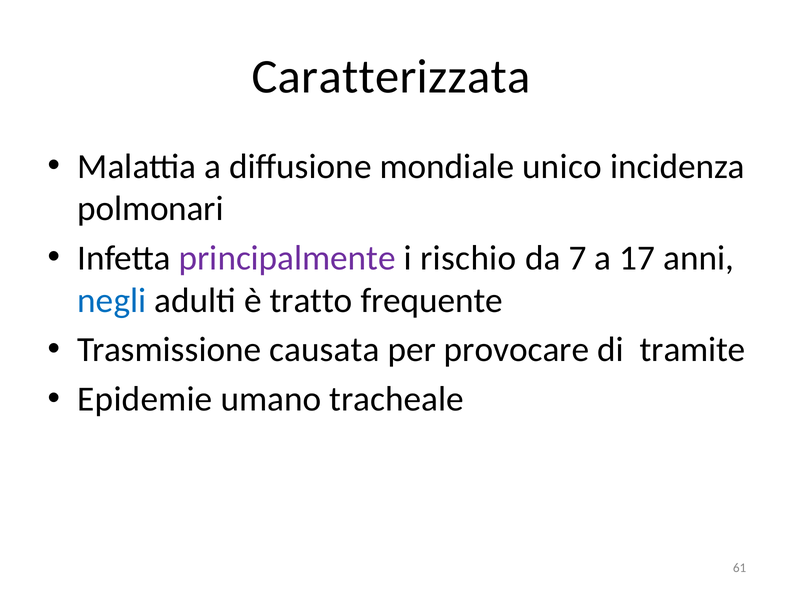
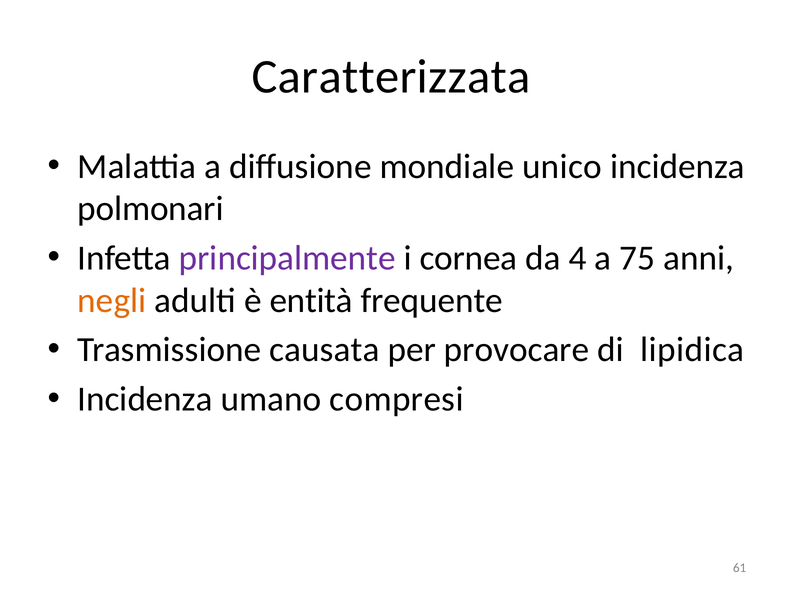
rischio: rischio -> cornea (469, 258)
7: 7 -> 4 (578, 258)
17: 17 -> 75 (637, 258)
negli colour: blue -> orange (112, 301)
tratto: tratto -> entità (311, 301)
tramite: tramite -> lipidica (692, 350)
Epidemie: Epidemie -> Incidenza (145, 400)
tracheale: tracheale -> compresi (396, 400)
